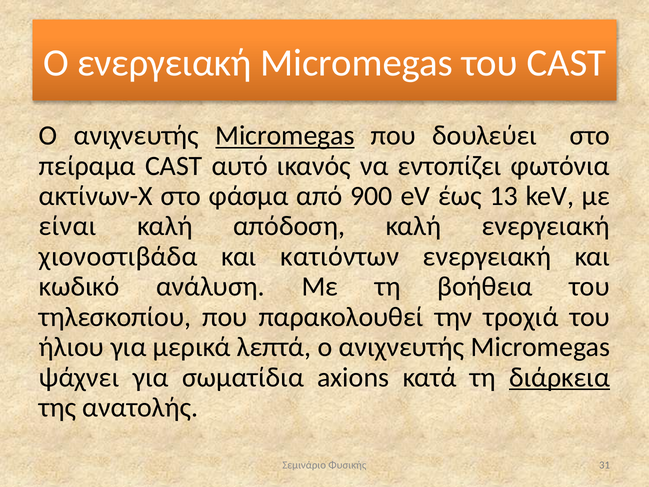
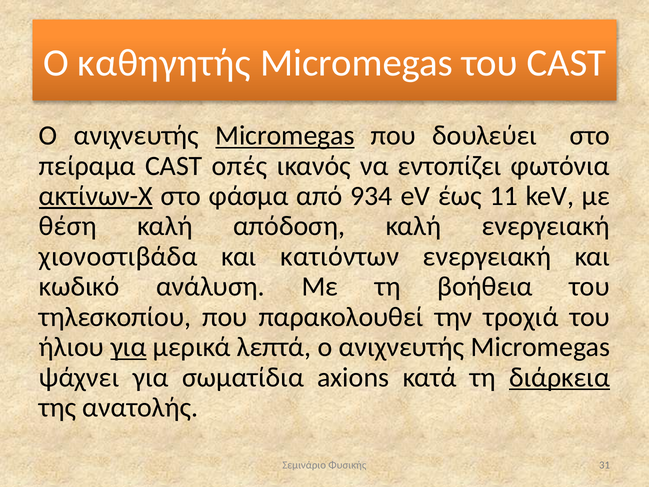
Ο ενεργειακή: ενεργειακή -> καθηγητής (164, 63)
αυτό: αυτό -> οπές (240, 166)
ακτίνων-Χ underline: none -> present (96, 196)
900: 900 -> 934 (371, 196)
13: 13 -> 11 (504, 196)
είναι: είναι -> θέση (68, 226)
για underline: none -> present (128, 347)
